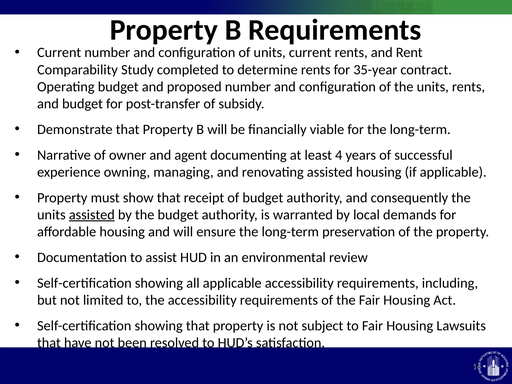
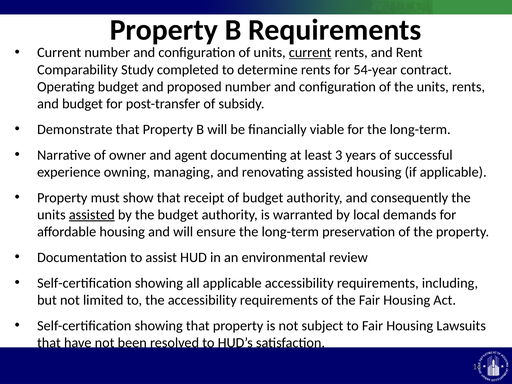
current underline: none -> present (310, 53)
35-year: 35-year -> 54-year (375, 70)
4: 4 -> 3 (339, 155)
